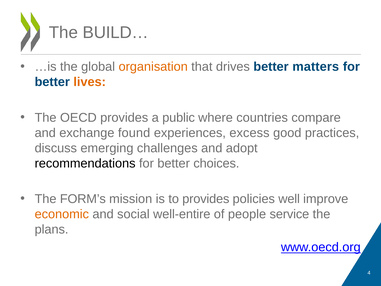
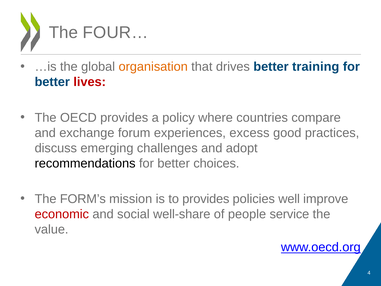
BUILD…: BUILD… -> FOUR… (115, 32)
matters: matters -> training (316, 67)
lives colour: orange -> red (90, 82)
public: public -> policy (179, 118)
found: found -> forum (134, 133)
economic colour: orange -> red (62, 214)
well-entire: well-entire -> well-share (182, 214)
plans: plans -> value (52, 229)
